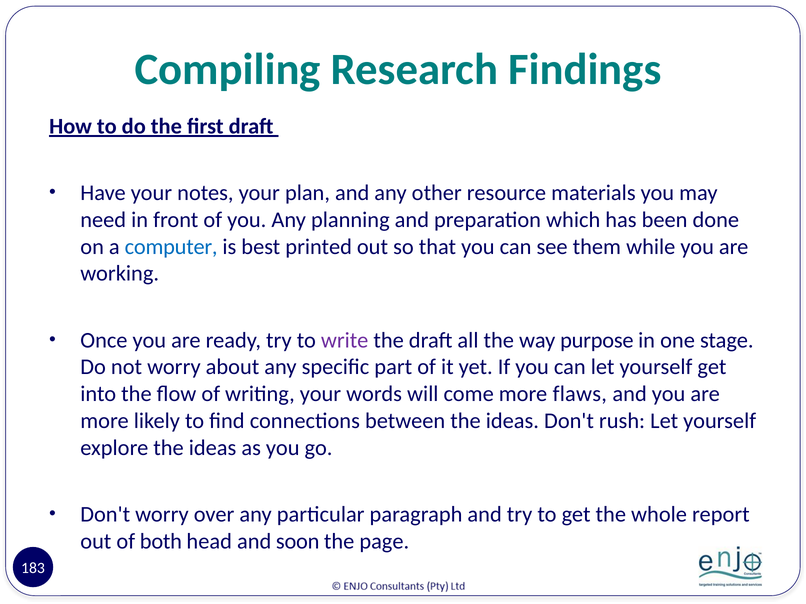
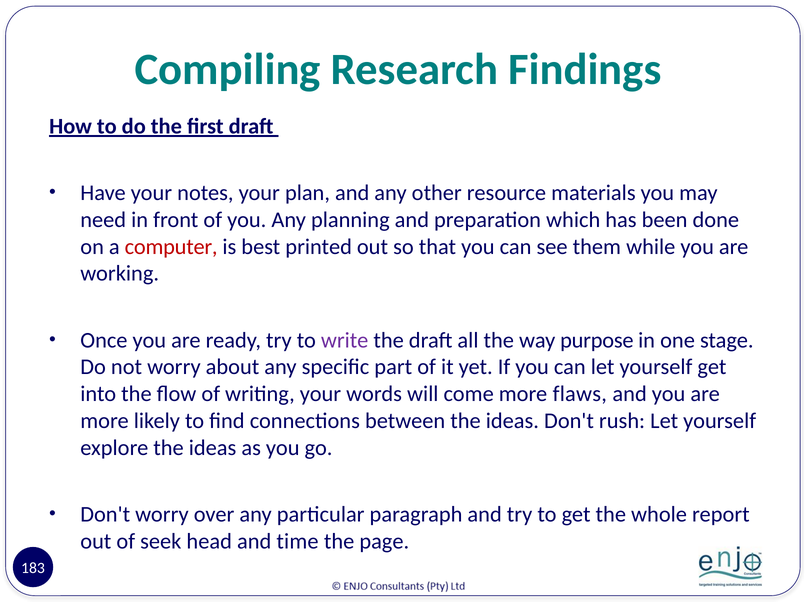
computer colour: blue -> red (171, 247)
both: both -> seek (161, 542)
soon: soon -> time (297, 542)
